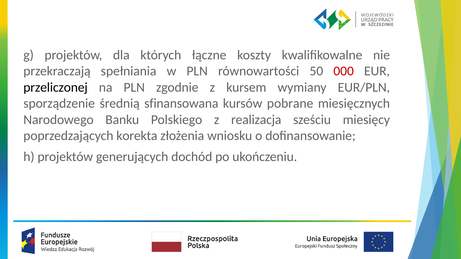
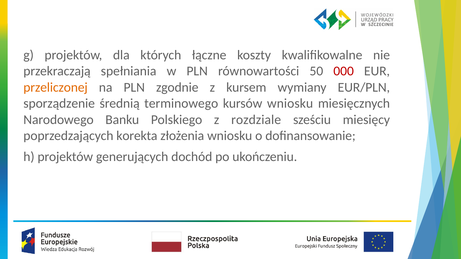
przeliczonej colour: black -> orange (56, 87)
sfinansowana: sfinansowana -> terminowego (181, 104)
kursów pobrane: pobrane -> wniosku (290, 104)
realizacja: realizacja -> rozdziale (256, 120)
